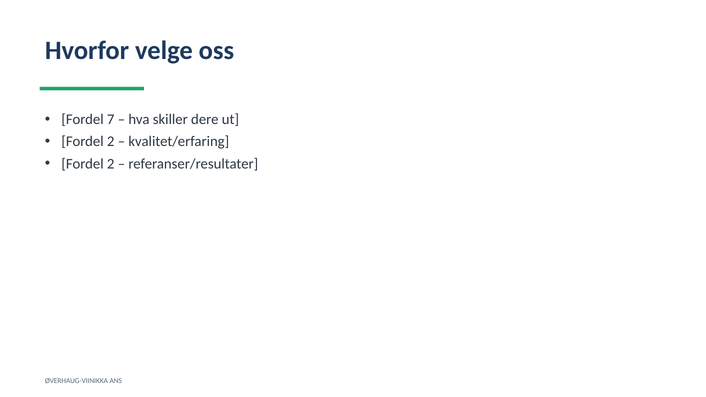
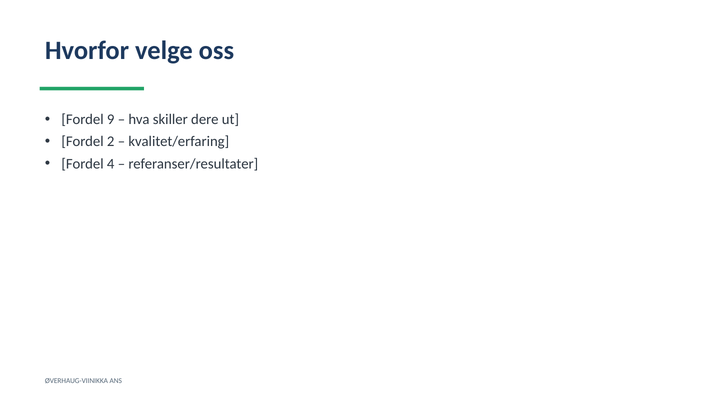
7: 7 -> 9 (111, 120)
2: 2 -> 4 (111, 164)
